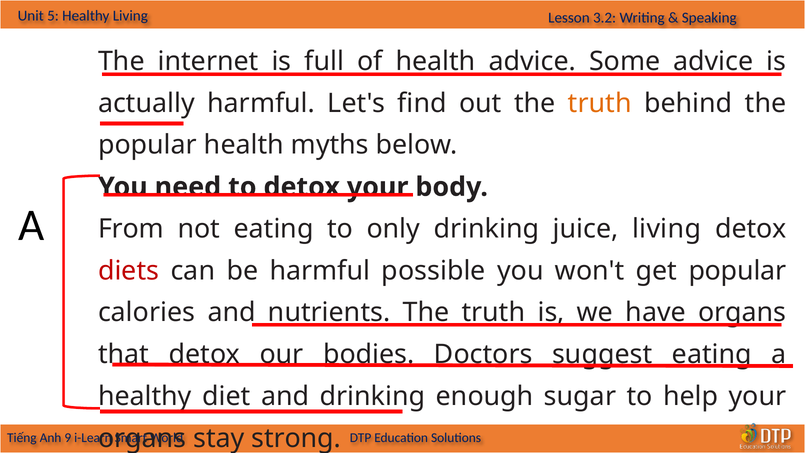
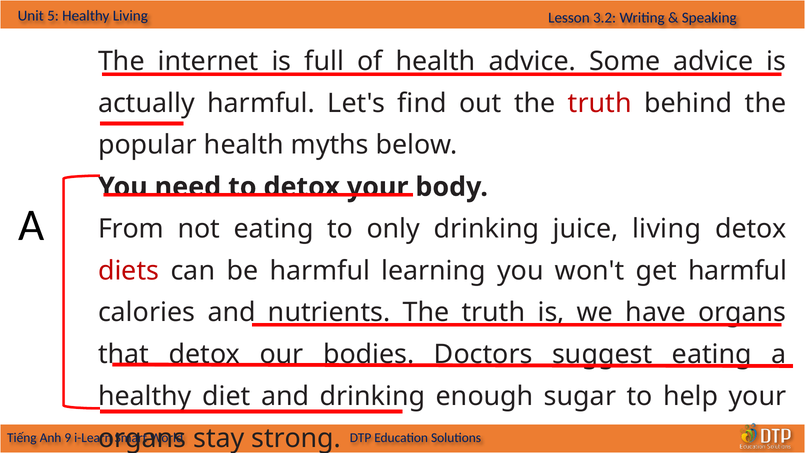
truth colour: orange -> red (600, 103)
possible: possible -> learning (434, 271)
get popular: popular -> harmful (737, 271)
